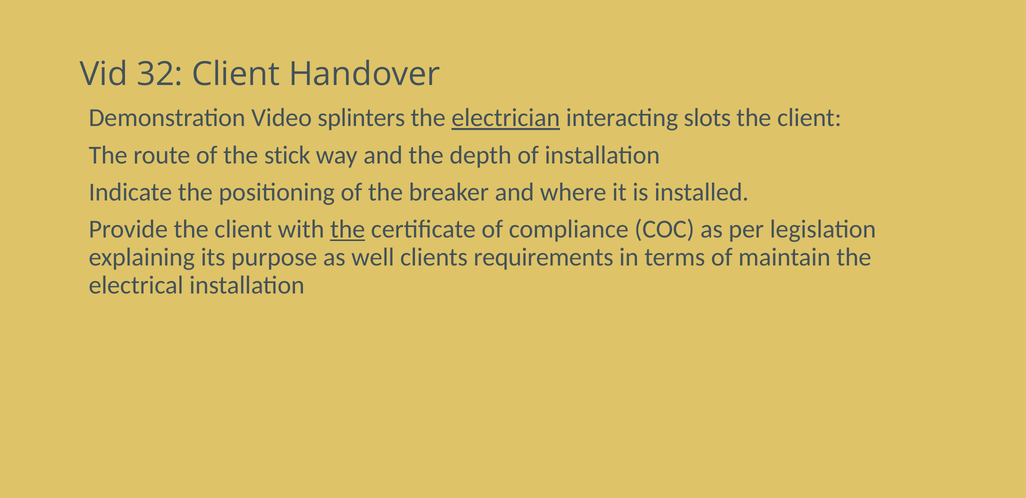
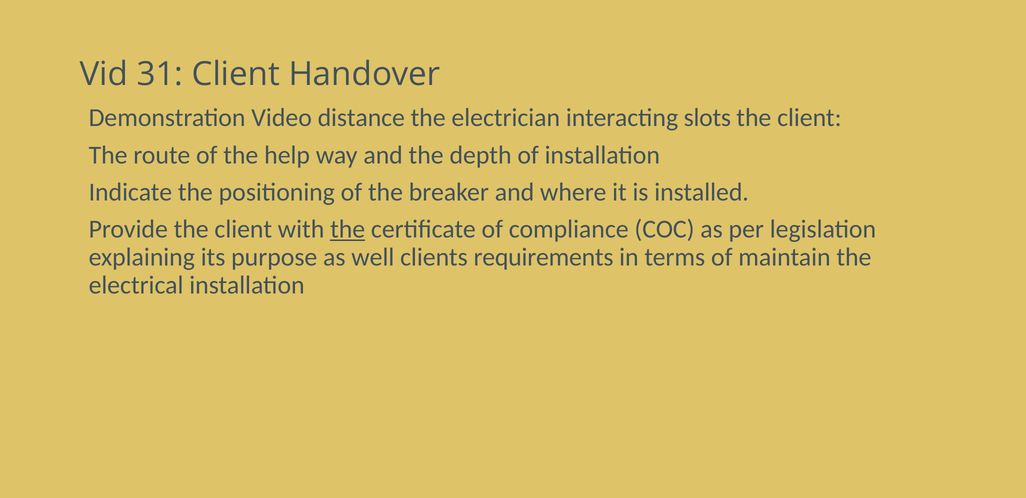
32: 32 -> 31 (160, 74)
splinters: splinters -> distance (361, 118)
electrician underline: present -> none (506, 118)
stick: stick -> help (287, 155)
